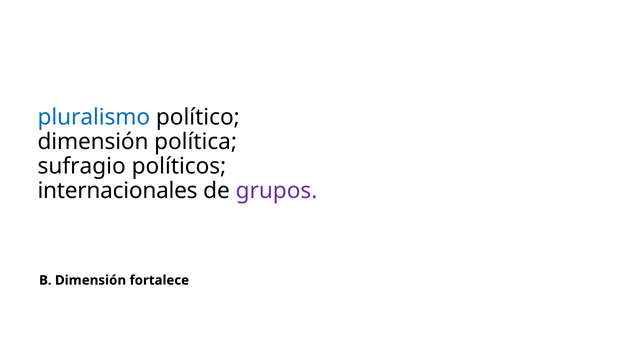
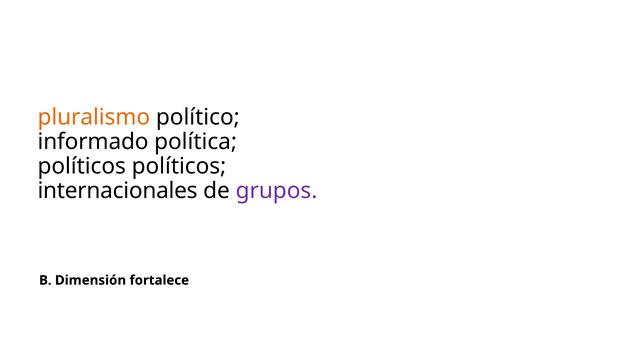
pluralismo colour: blue -> orange (94, 117)
dimensión: dimensión -> informado (93, 142)
sufragio: sufragio -> políticos (82, 166)
